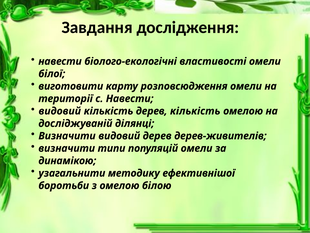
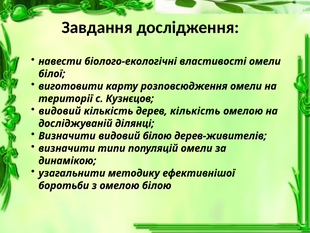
с Навести: Навести -> Кузнєцов (130, 98)
видовий дерев: дерев -> білою (157, 136)
